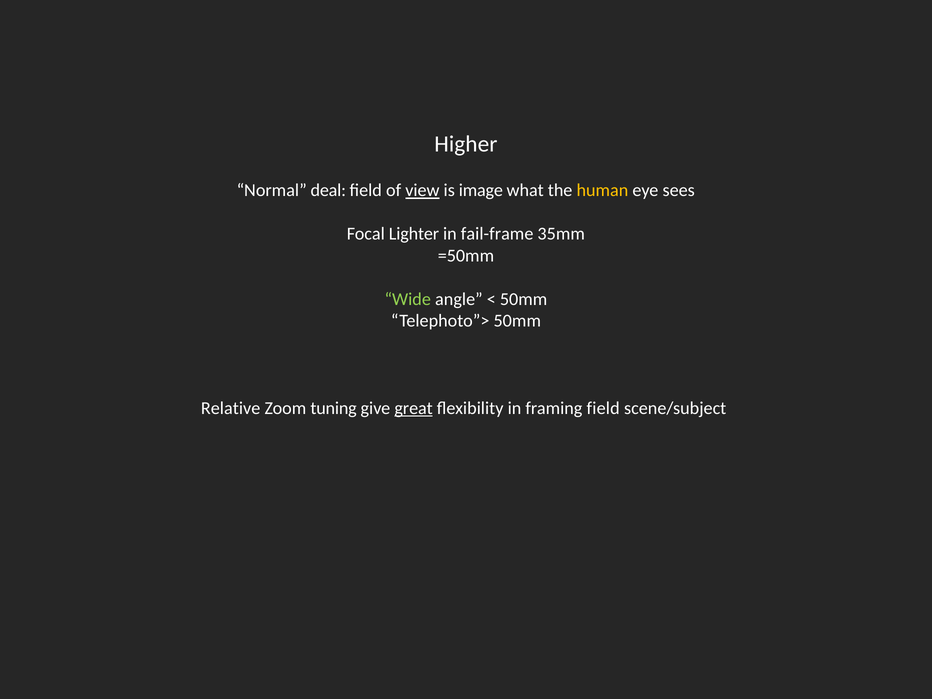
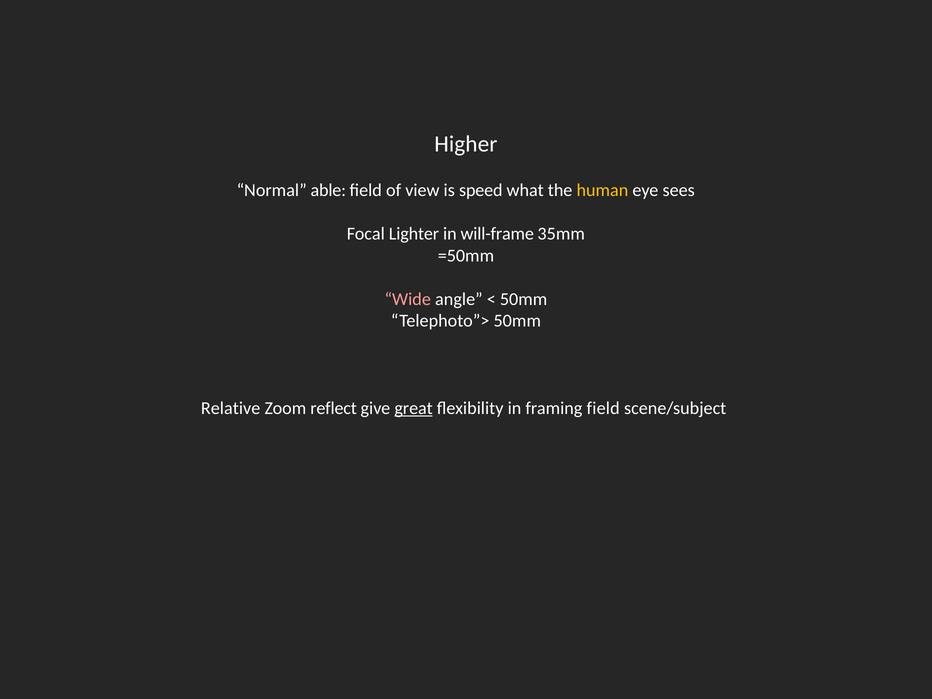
deal: deal -> able (328, 190)
view underline: present -> none (422, 190)
image: image -> speed (481, 190)
fail-frame: fail-frame -> will-frame (497, 234)
Wide colour: light green -> pink (408, 299)
tuning: tuning -> reflect (334, 408)
